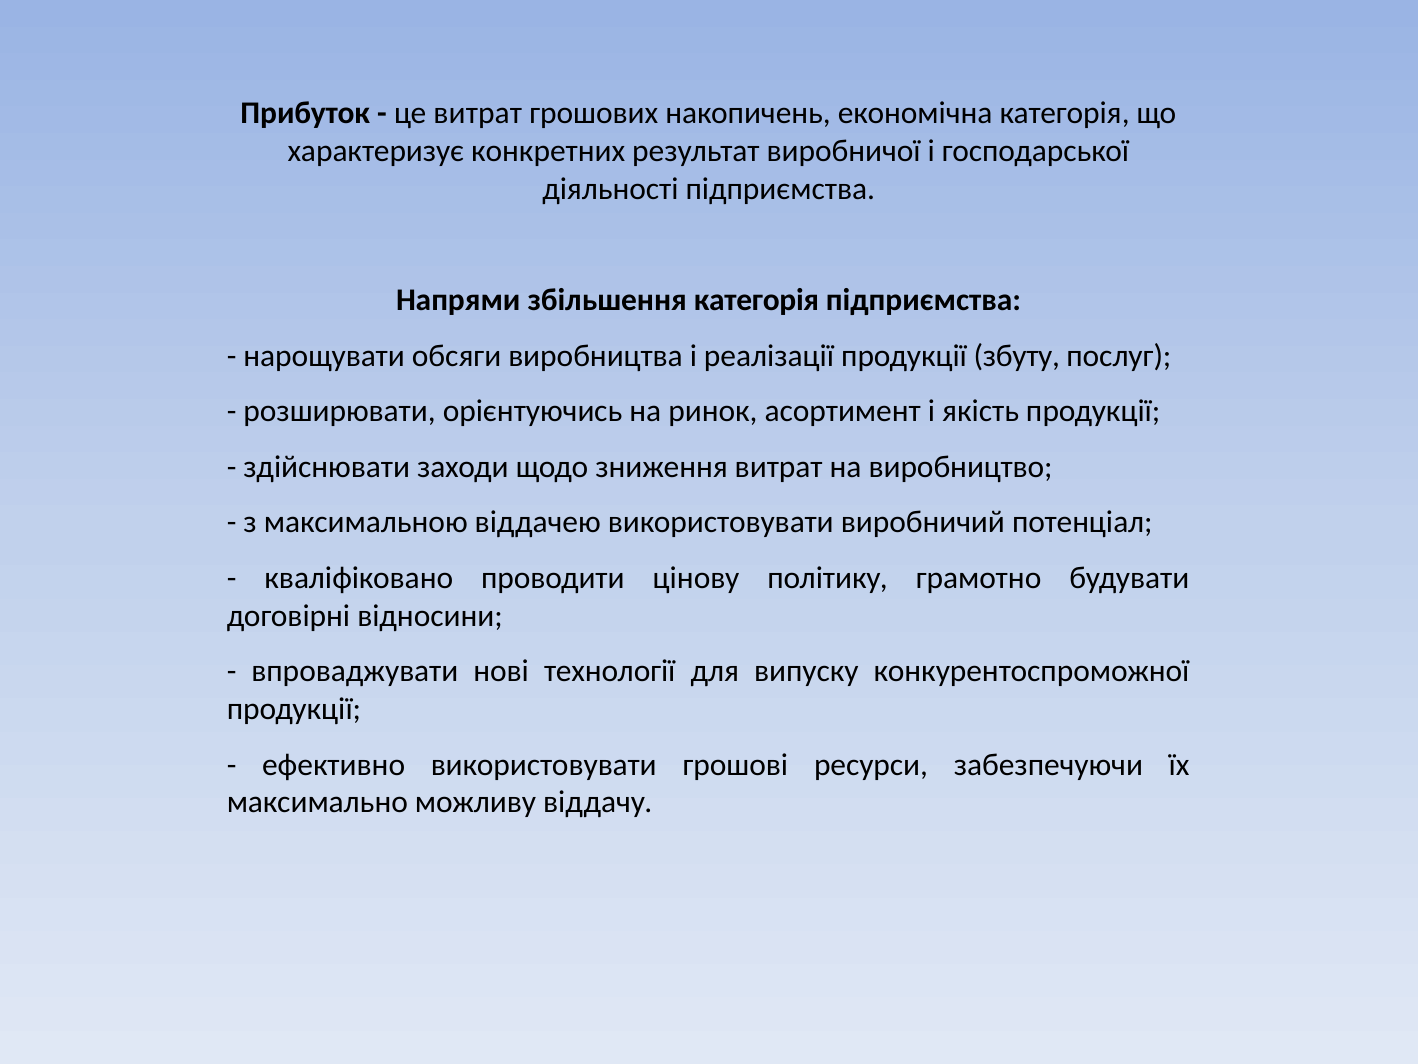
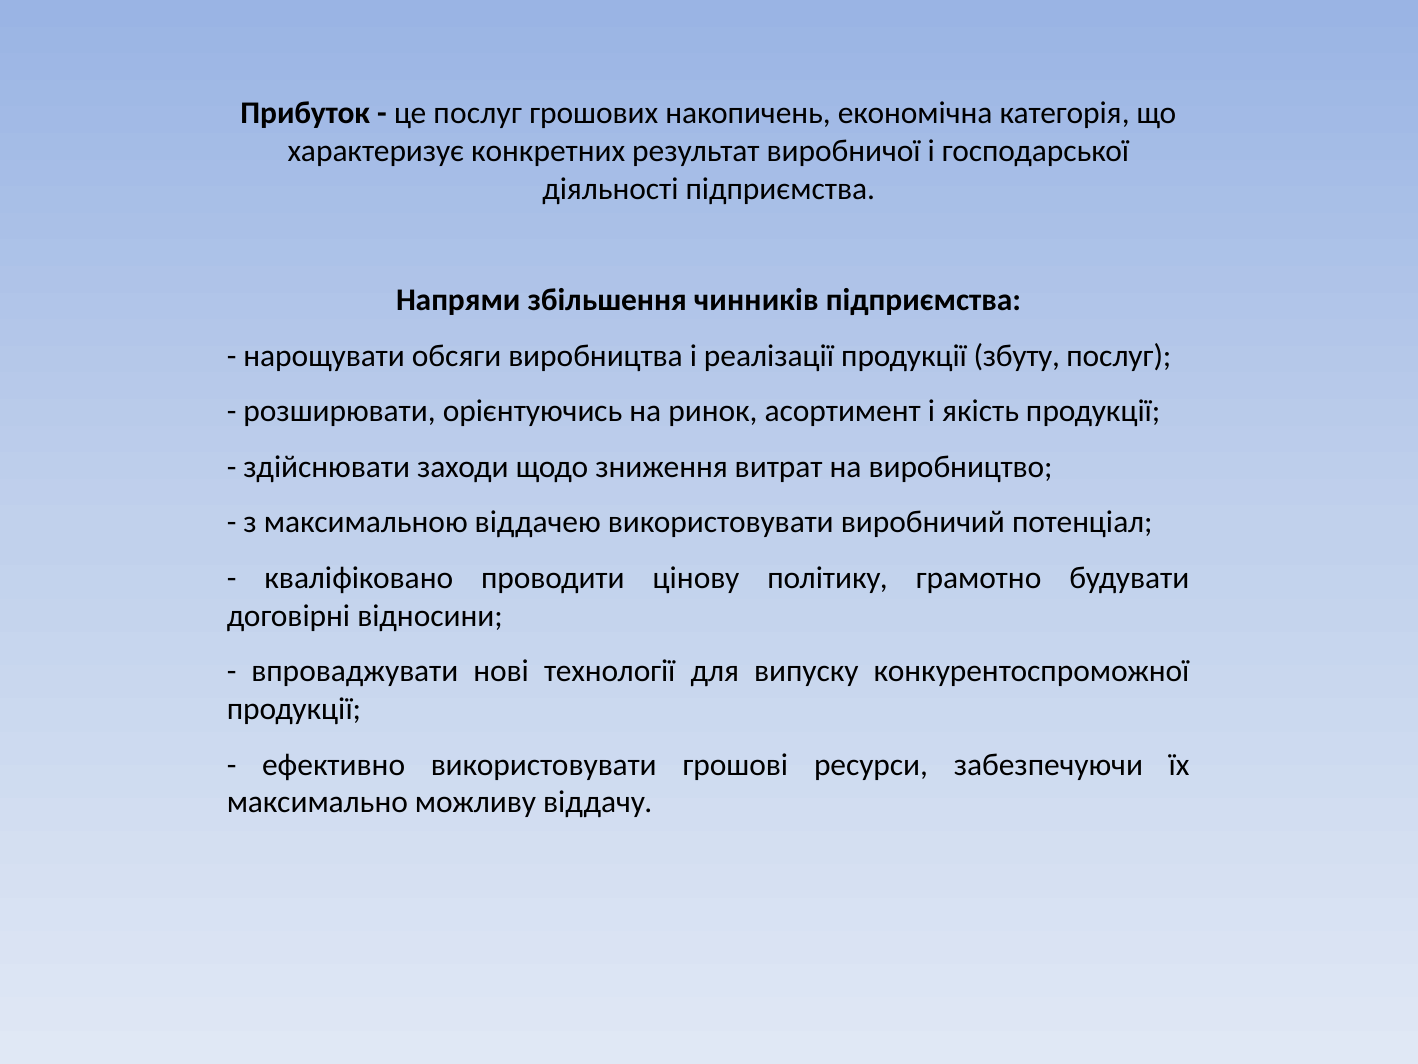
це витрат: витрат -> послуг (478, 113)
збільшення категорія: категорія -> чинників (756, 300)
